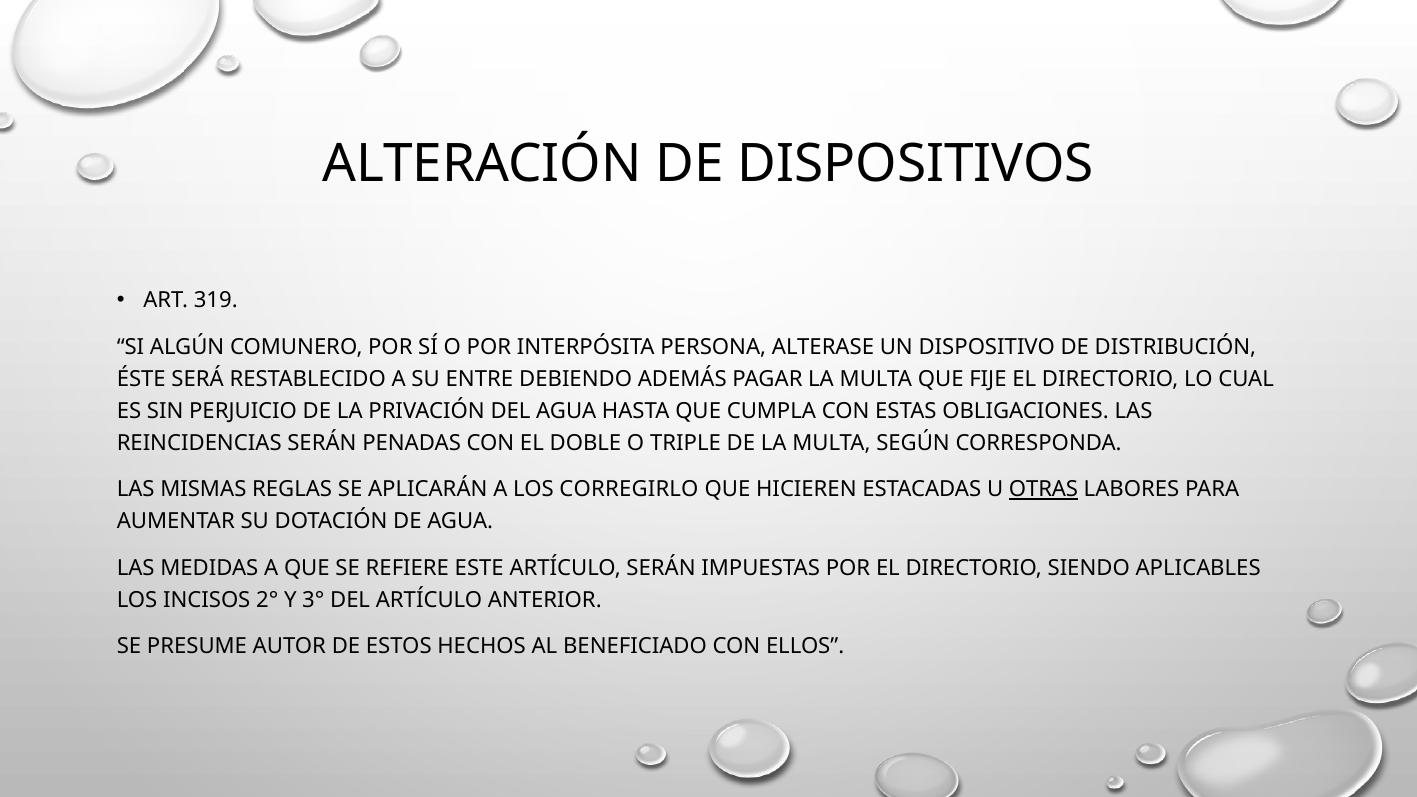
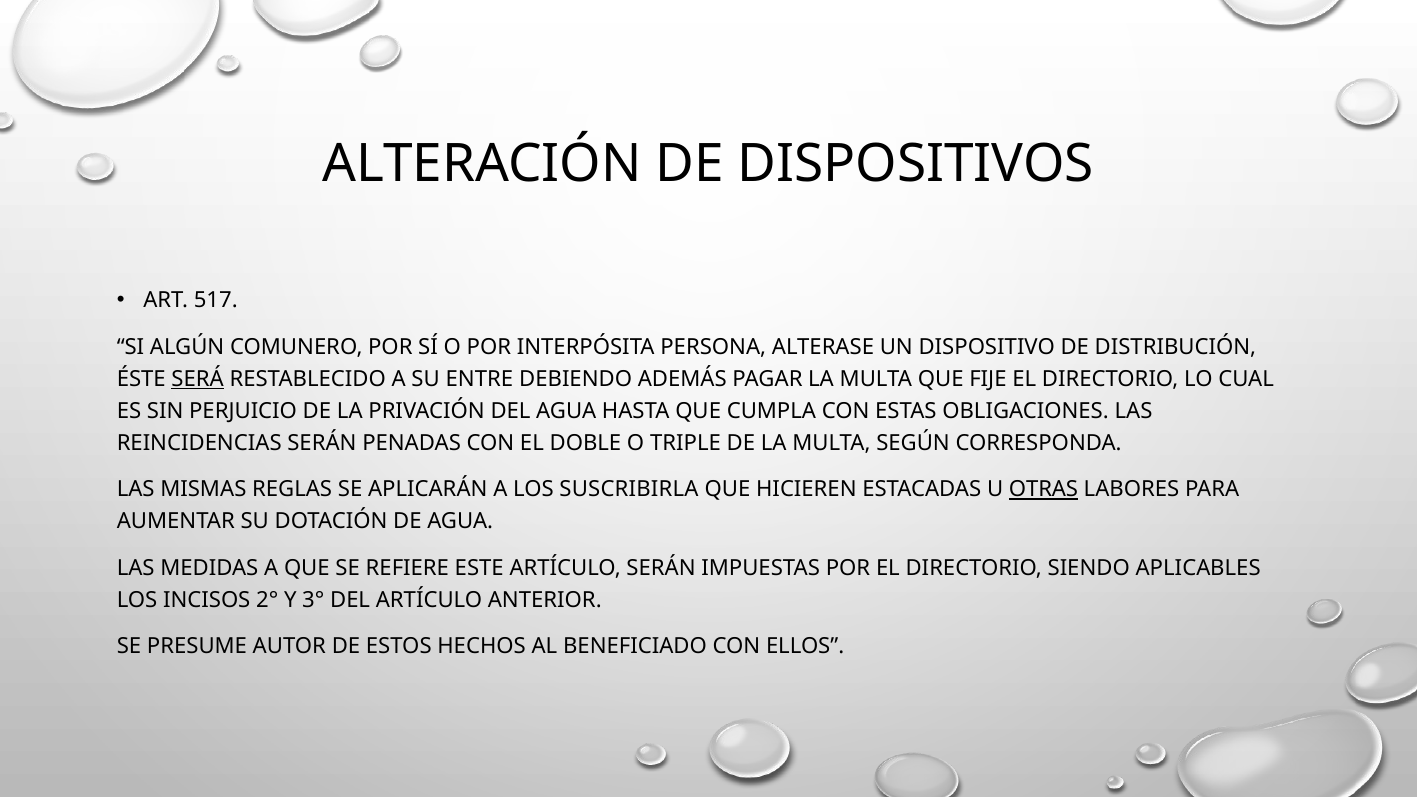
319: 319 -> 517 (216, 301)
SERÁ underline: none -> present (198, 379)
CORREGIRLO: CORREGIRLO -> SUSCRIBIRLA (629, 490)
